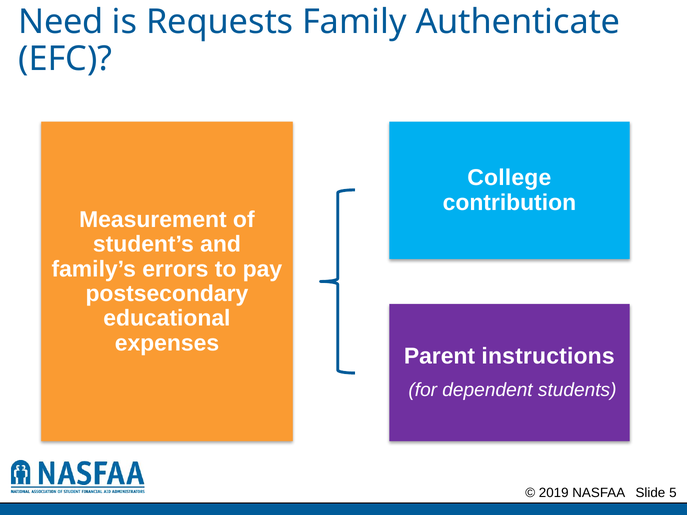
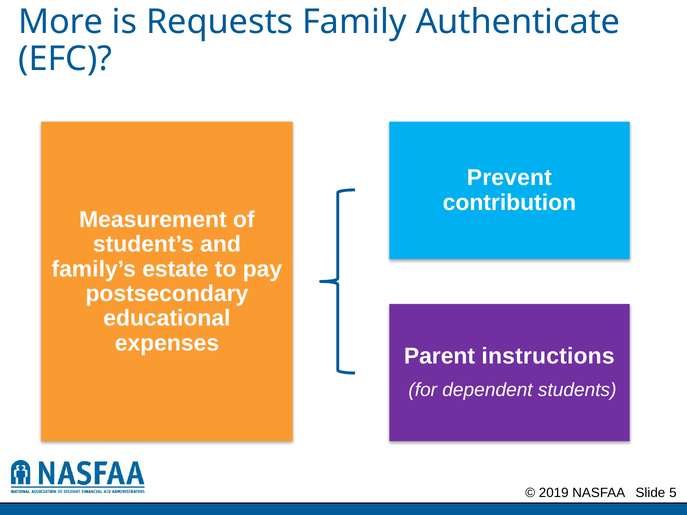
Need: Need -> More (61, 22)
College: College -> Prevent (509, 178)
errors: errors -> estate (175, 269)
